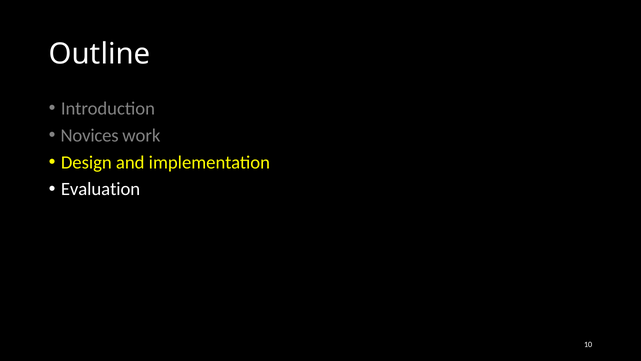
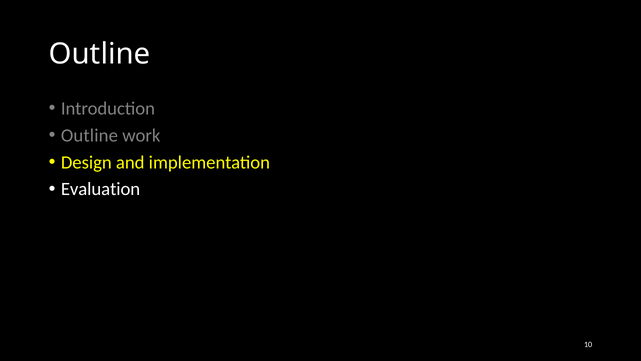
Novices: Novices -> Outline (89, 135)
